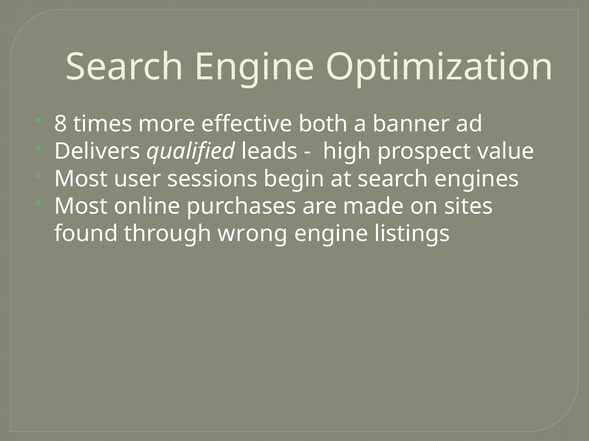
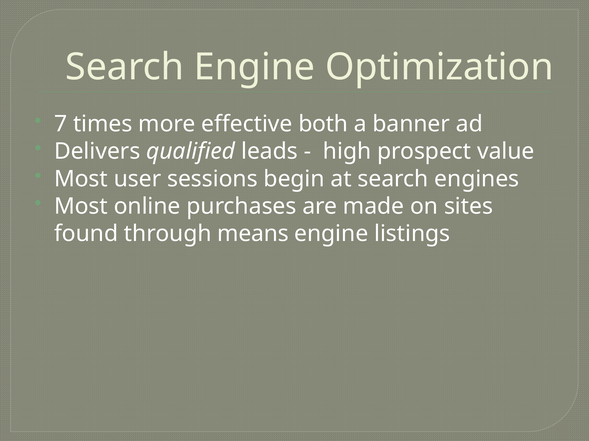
8: 8 -> 7 (61, 124)
wrong: wrong -> means (253, 234)
